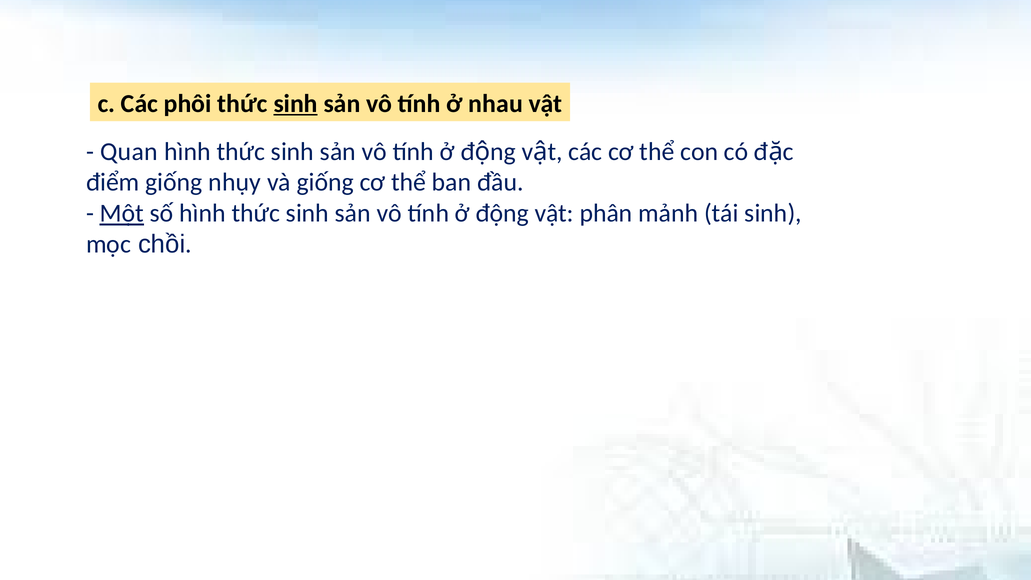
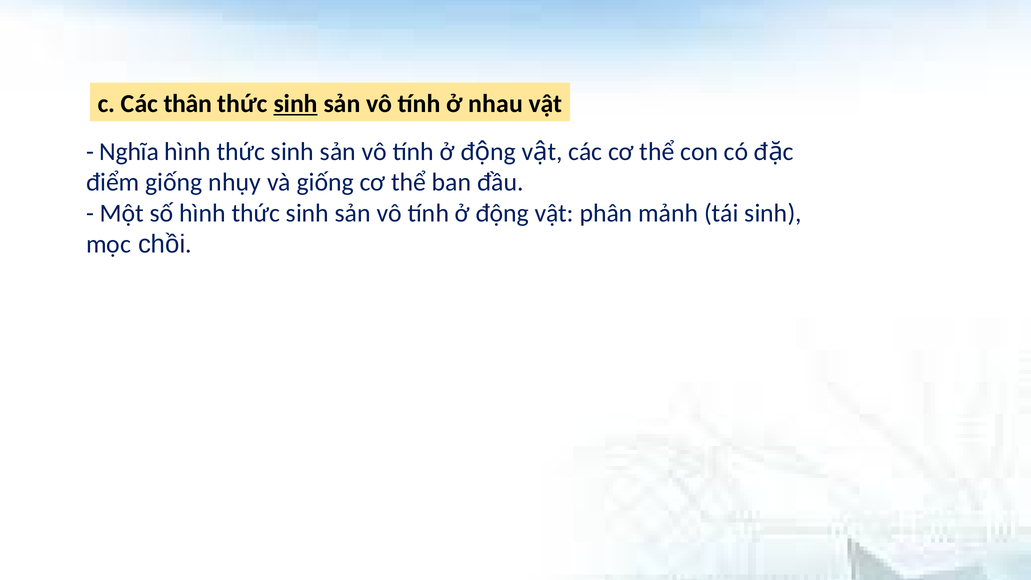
phôi: phôi -> thân (188, 104)
Quan: Quan -> Nghĩa (129, 152)
Một underline: present -> none (122, 213)
